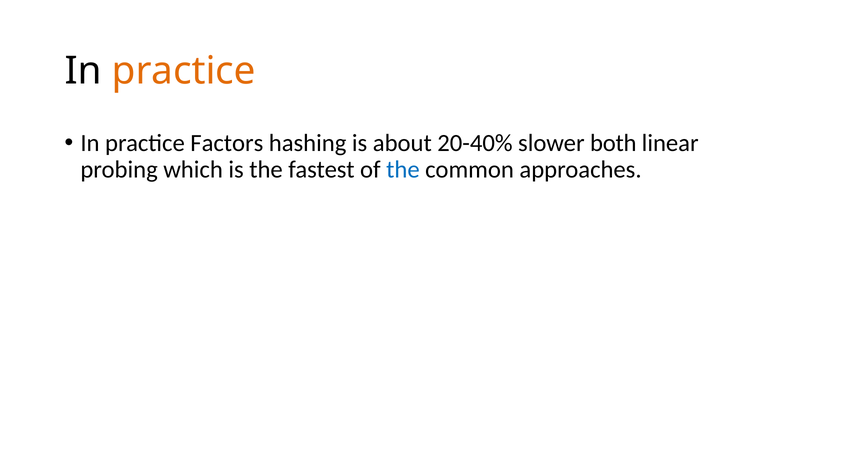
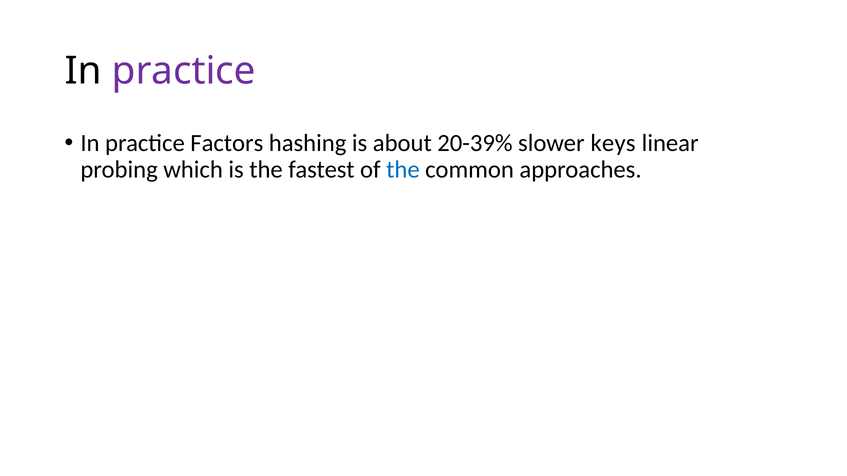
practice colour: orange -> purple (184, 71)
20-40%: 20-40% -> 20-39% (475, 143)
both: both -> keys (613, 143)
